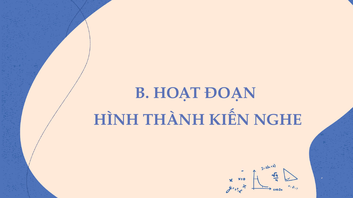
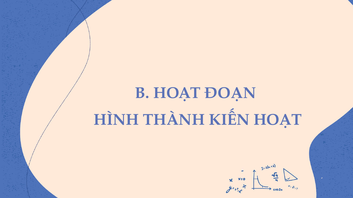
KIẾN NGHE: NGHE -> HOẠT (278, 120)
